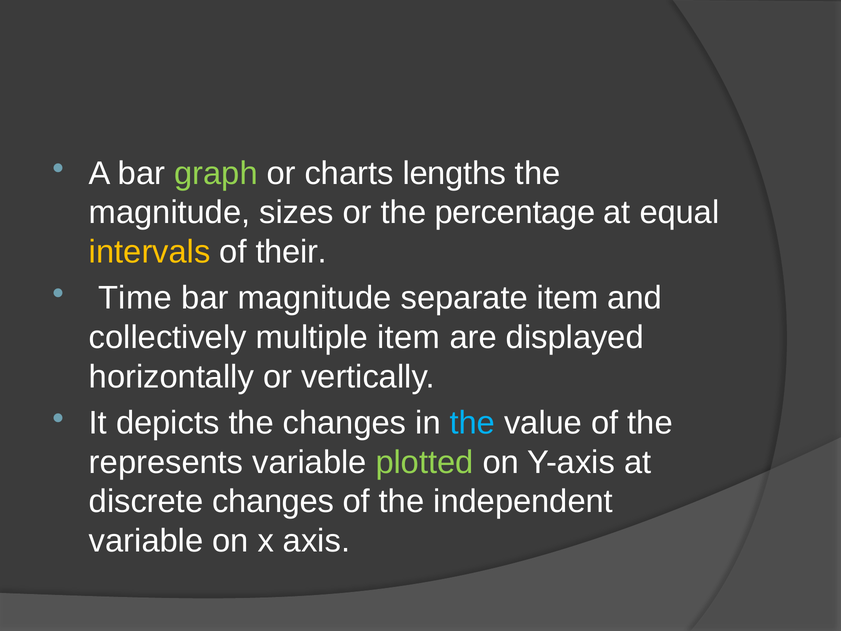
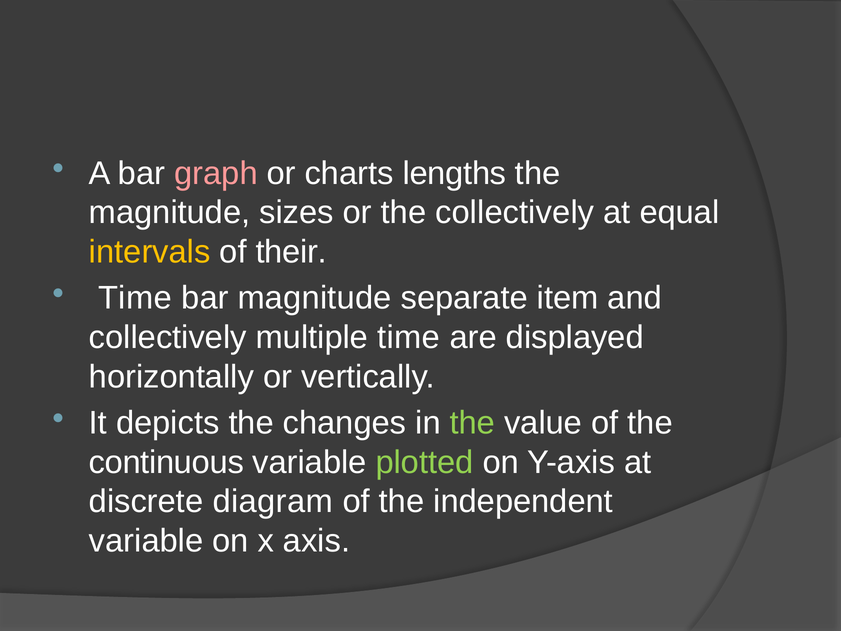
graph colour: light green -> pink (216, 173)
the percentage: percentage -> collectively (515, 213)
multiple item: item -> time (409, 337)
the colour: light blue -> light green (472, 423)
represents: represents -> continuous (166, 462)
discrete changes: changes -> diagram (273, 501)
